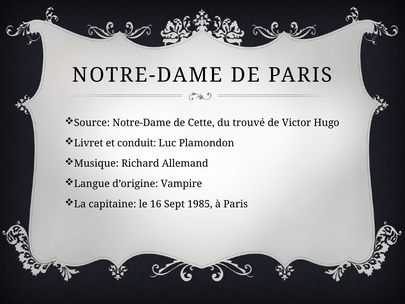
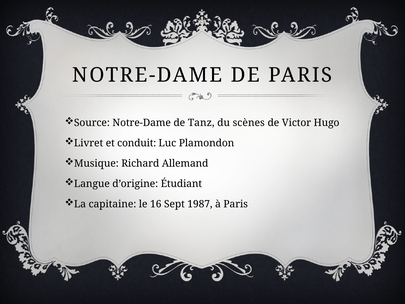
Cette: Cette -> Tanz (201, 123)
trouvé: trouvé -> scènes (249, 123)
Vampire: Vampire -> Étudiant (181, 184)
1985: 1985 -> 1987 (200, 204)
